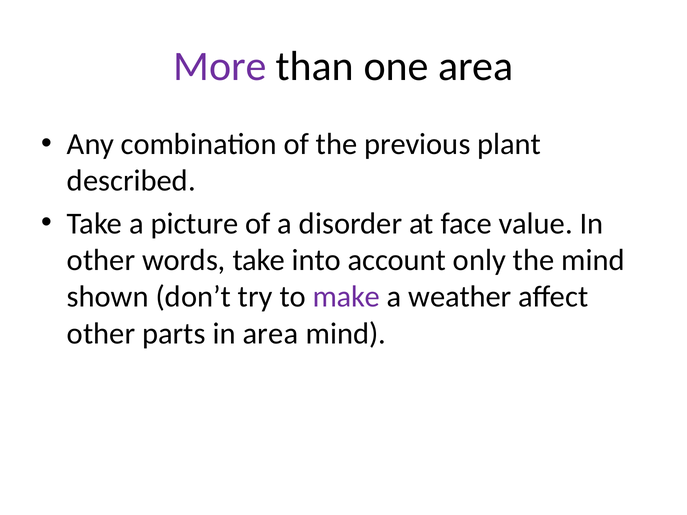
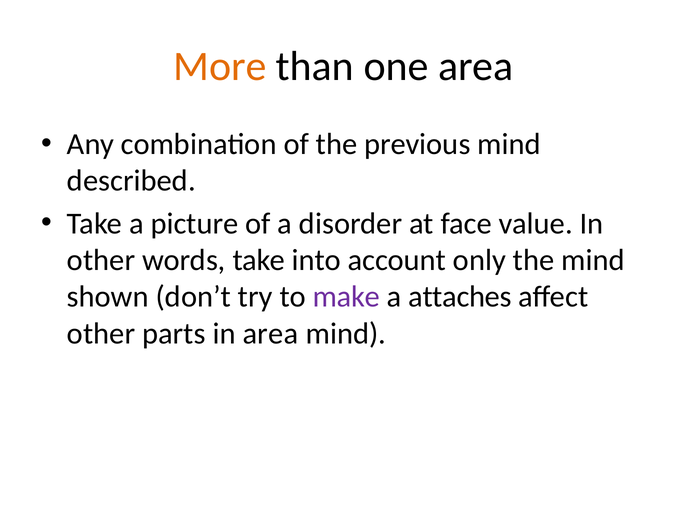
More colour: purple -> orange (220, 67)
previous plant: plant -> mind (509, 144)
weather: weather -> attaches (460, 297)
